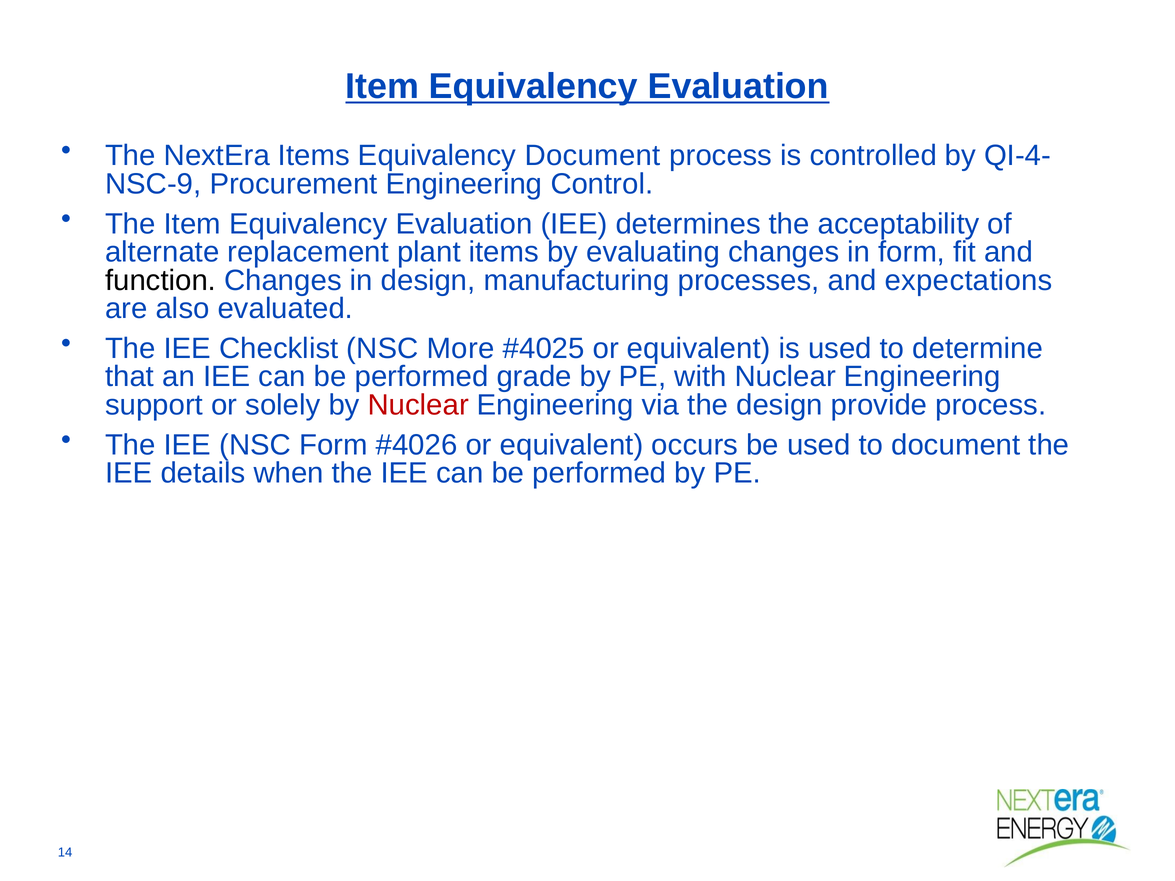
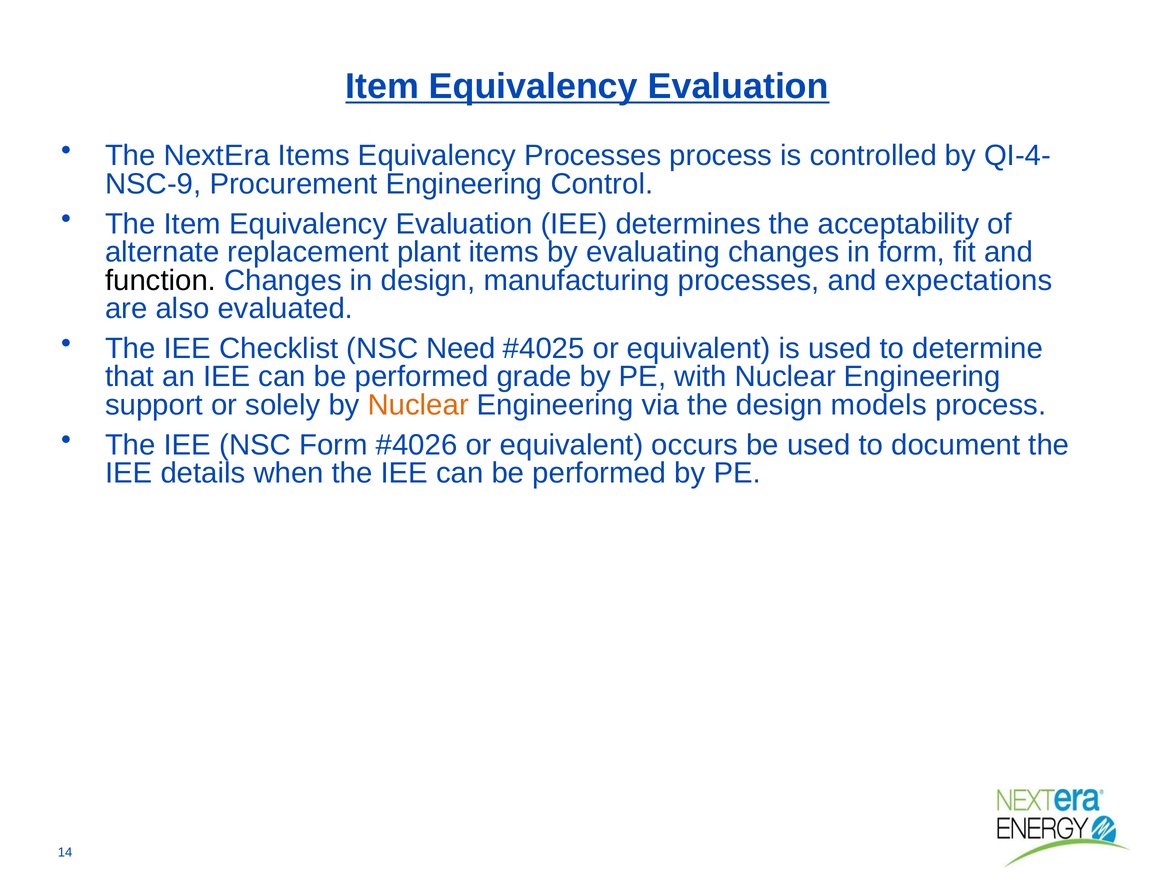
Equivalency Document: Document -> Processes (593, 156)
More: More -> Need (461, 349)
Nuclear colour: red -> orange (418, 405)
provide: provide -> models (879, 405)
